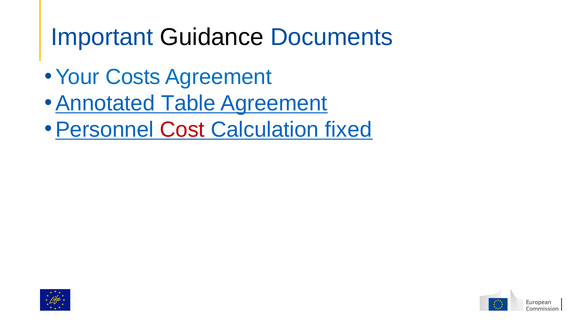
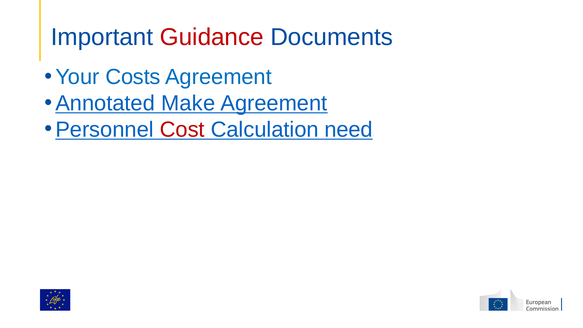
Guidance colour: black -> red (212, 37)
Table: Table -> Make (188, 103)
fixed: fixed -> need (349, 130)
